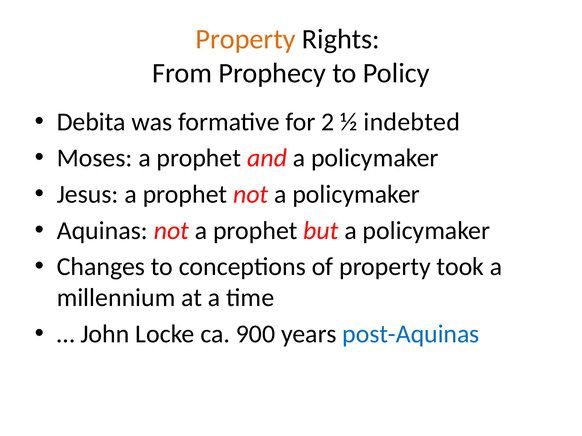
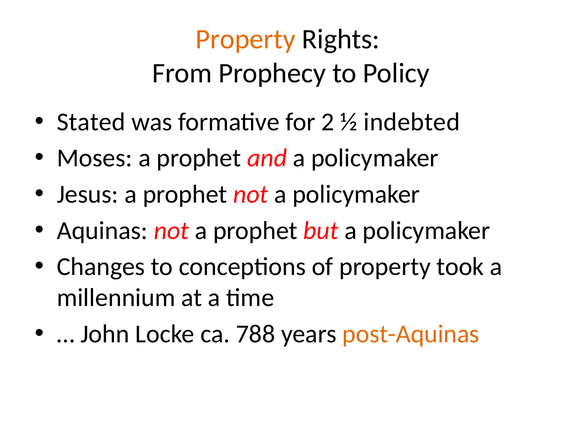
Debita: Debita -> Stated (91, 122)
900: 900 -> 788 (256, 334)
post-Aquinas colour: blue -> orange (411, 334)
